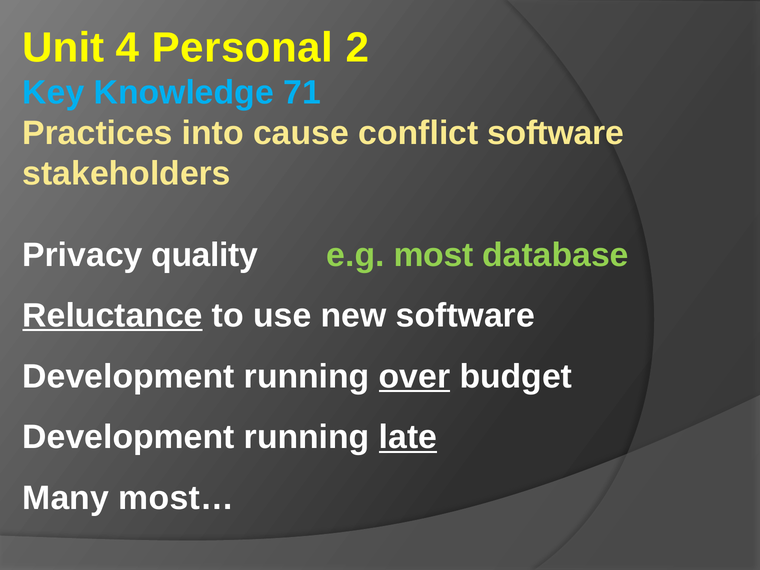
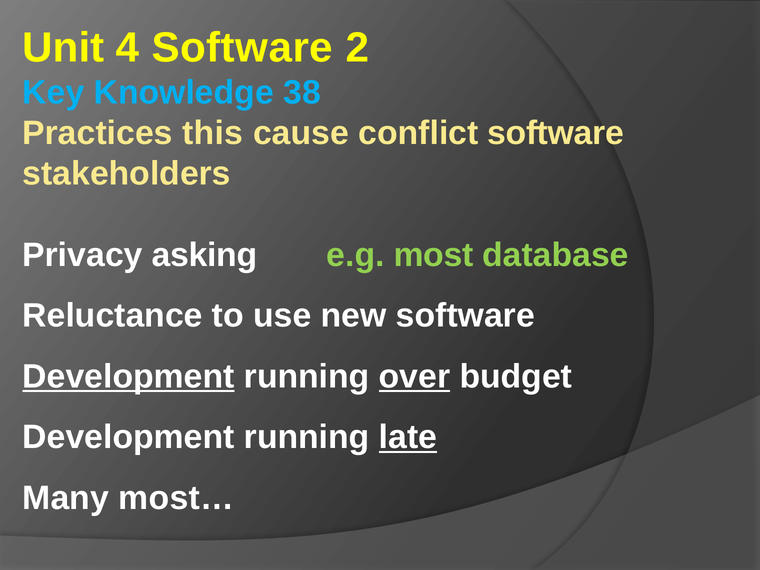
4 Personal: Personal -> Software (242, 48)
71: 71 -> 38 (302, 93)
into: into -> this (213, 133)
quality: quality -> asking (205, 255)
Reluctance underline: present -> none (113, 316)
Development underline: none -> present (128, 376)
